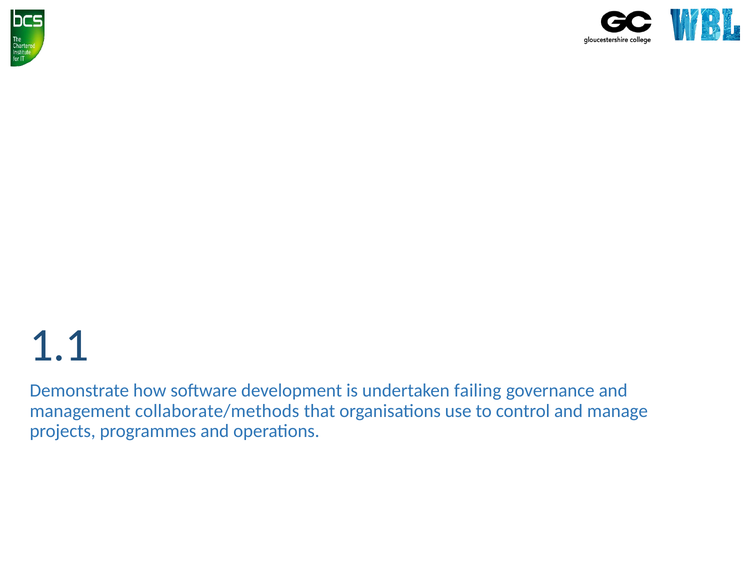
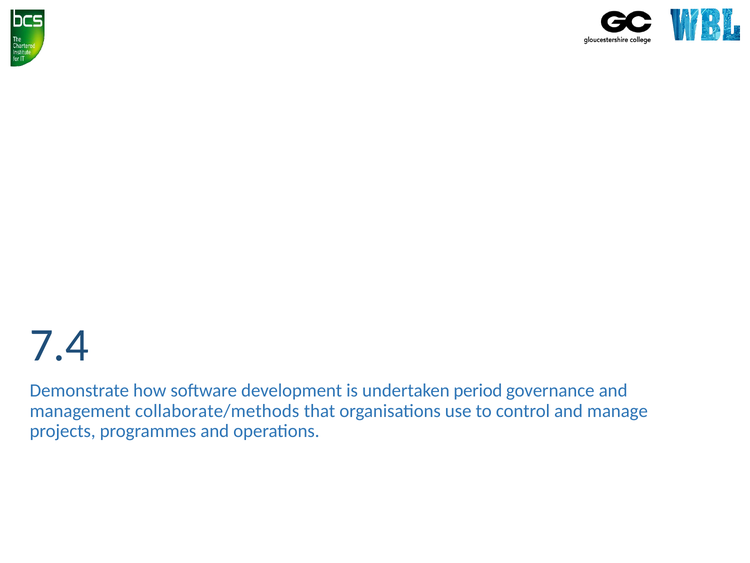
1.1: 1.1 -> 7.4 (59, 345)
failing: failing -> period (478, 390)
